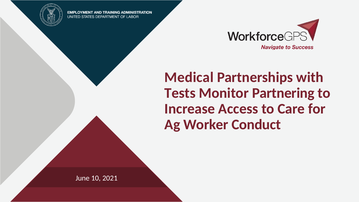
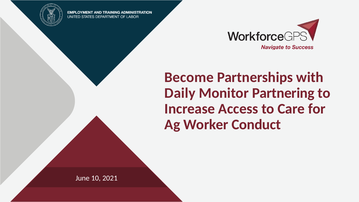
Medical: Medical -> Become (189, 77)
Tests: Tests -> Daily (180, 93)
